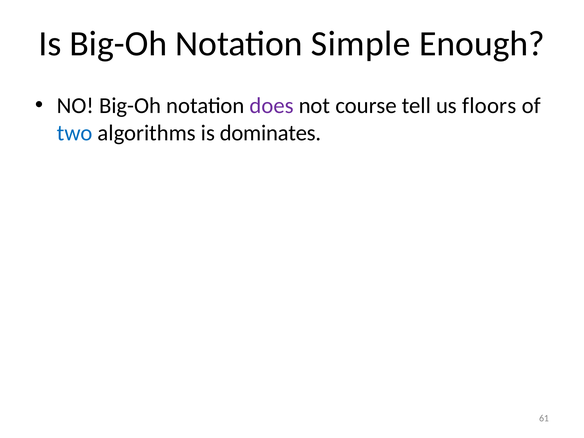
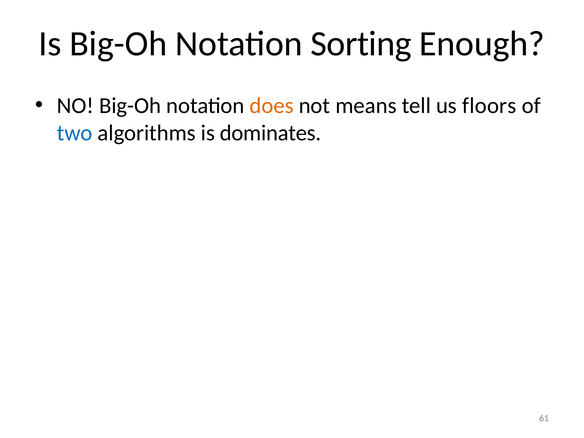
Simple: Simple -> Sorting (361, 44)
does colour: purple -> orange (272, 106)
course: course -> means (366, 106)
